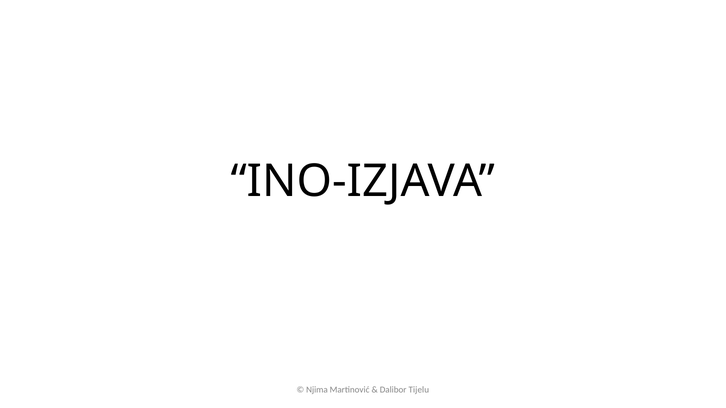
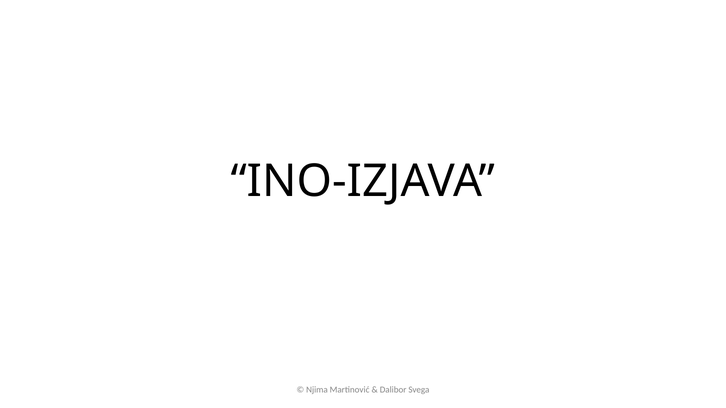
Tijelu: Tijelu -> Svega (419, 390)
